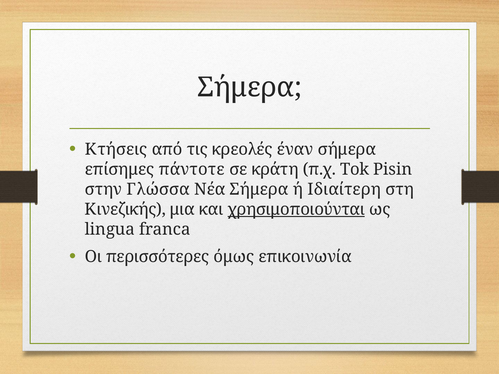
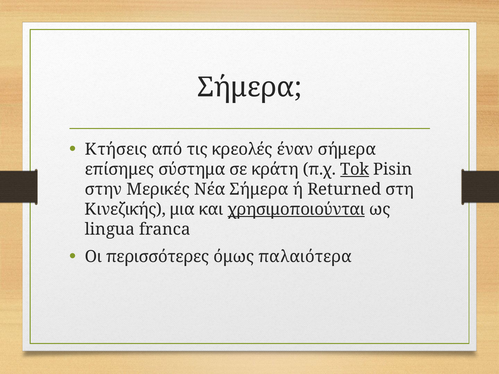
πάντοτε: πάντοτε -> σύστημα (192, 169)
Tok underline: none -> present (355, 169)
Γλώσσα: Γλώσσα -> Μερικές (158, 189)
Ιδιαίτερη: Ιδιαίτερη -> Returned (344, 189)
επικοινωνία: επικοινωνία -> παλαιότερα (305, 257)
